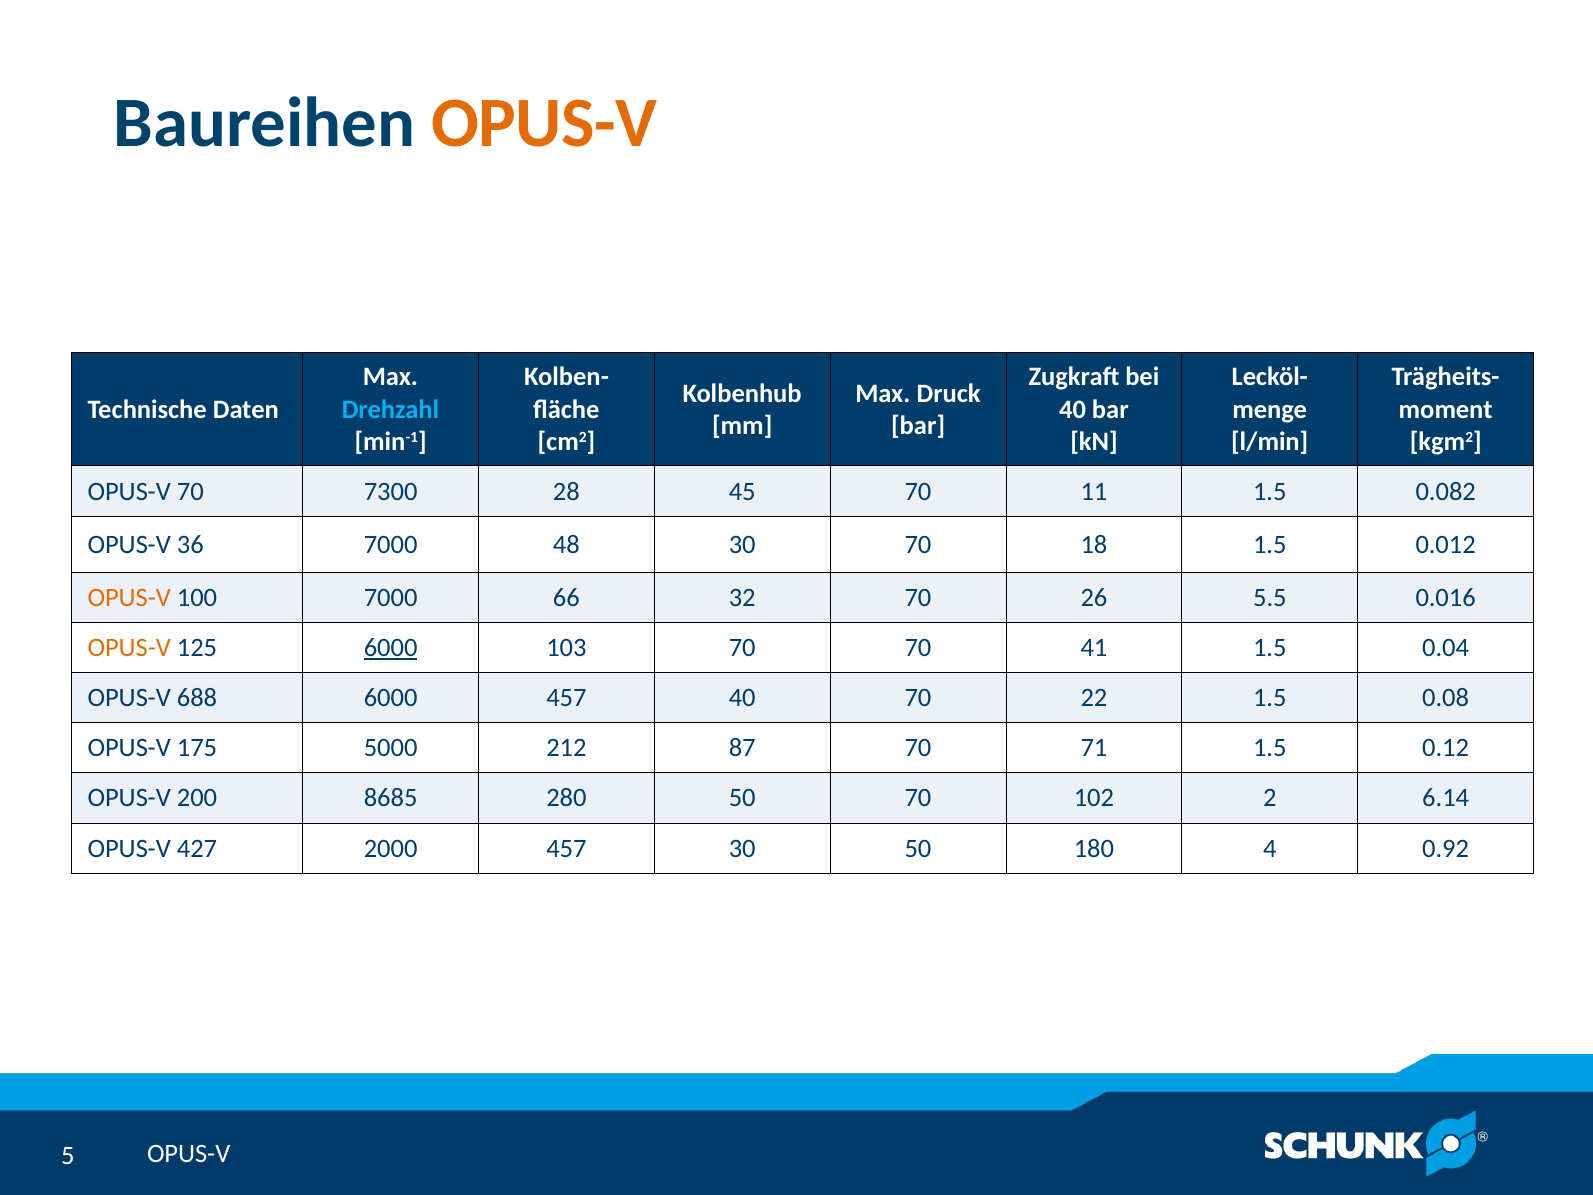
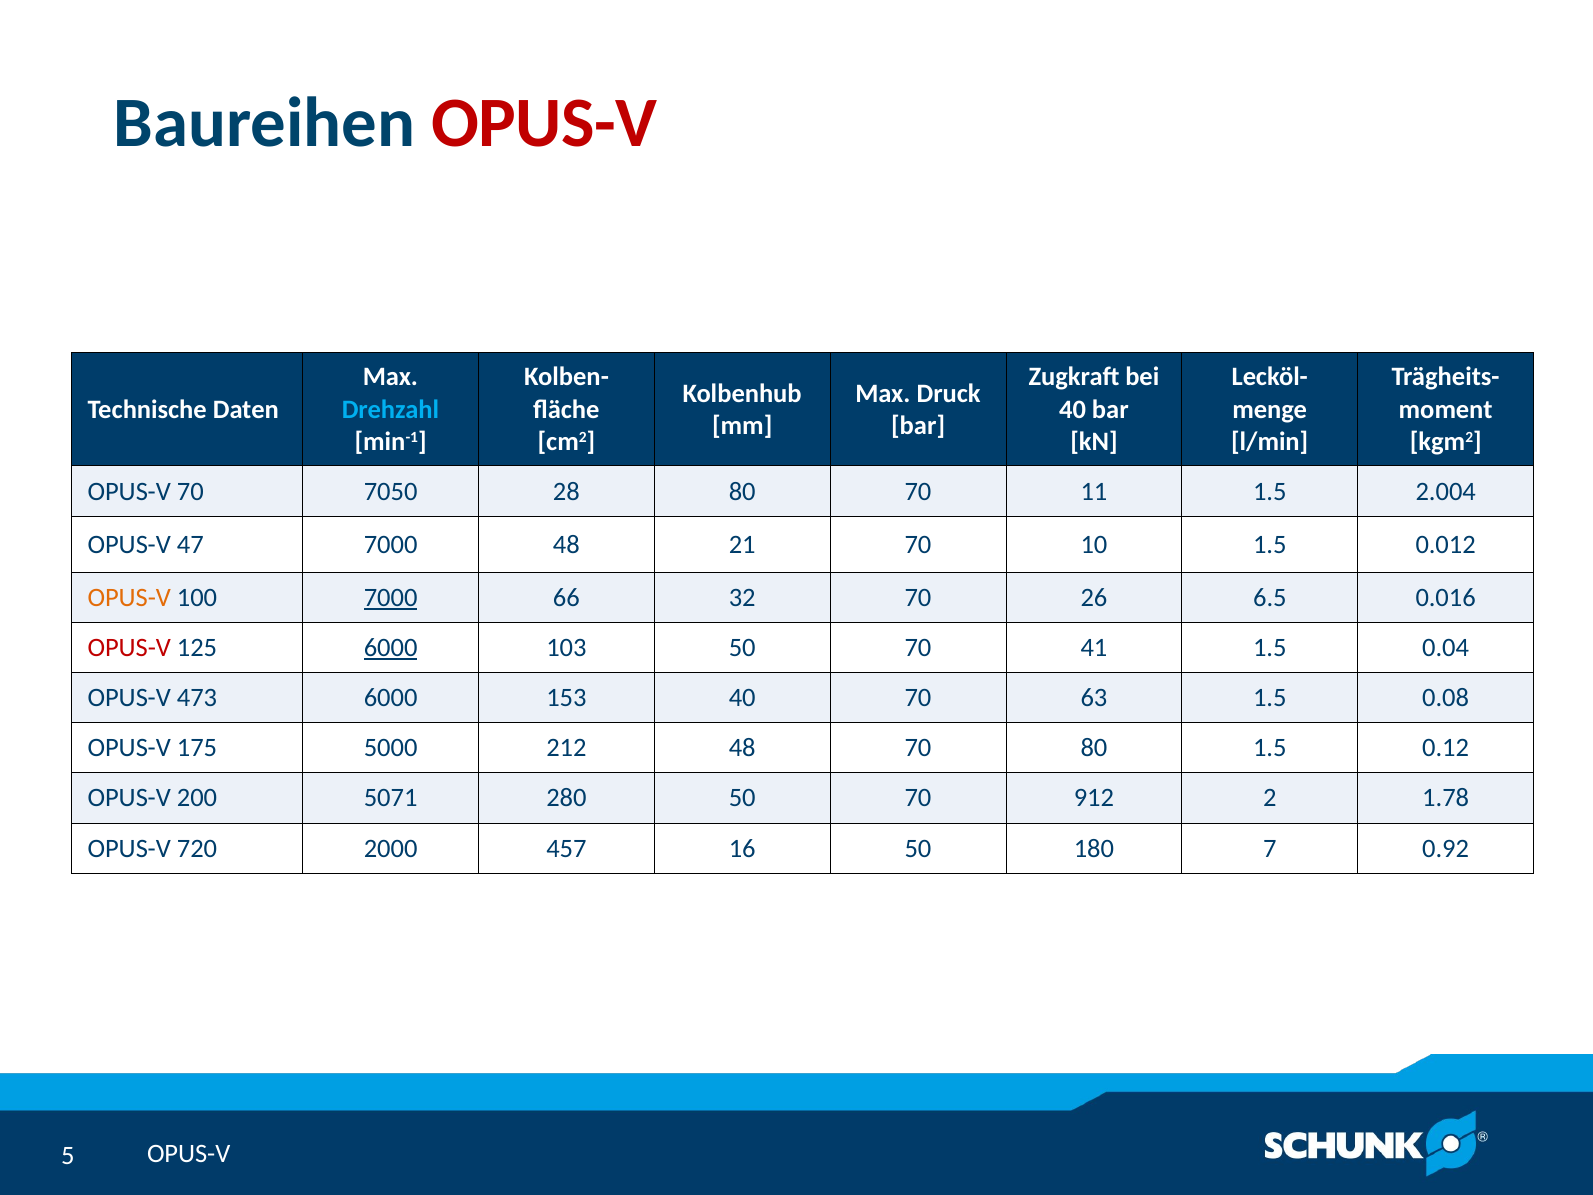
OPUS-V colour: orange -> red (544, 123)
7300: 7300 -> 7050 (391, 491)
28 45: 45 -> 80 (742, 491)
0.082: 0.082 -> 2.004 (1446, 491)
36: 36 -> 47 (190, 544)
48 30: 30 -> 21 (742, 544)
18: 18 -> 10 (1094, 544)
7000 underline: none -> present (391, 597)
5.5: 5.5 -> 6.5 (1270, 597)
OPUS-V colour: orange -> red (129, 648)
103 70: 70 -> 50 (742, 648)
688: 688 -> 473 (197, 698)
6000 457: 457 -> 153 (566, 698)
22: 22 -> 63 (1094, 698)
212 87: 87 -> 48 (742, 748)
70 71: 71 -> 80 (1094, 748)
8685: 8685 -> 5071 (391, 798)
102: 102 -> 912 (1094, 798)
6.14: 6.14 -> 1.78 (1446, 798)
427: 427 -> 720 (197, 848)
457 30: 30 -> 16 (742, 848)
4: 4 -> 7 (1270, 848)
